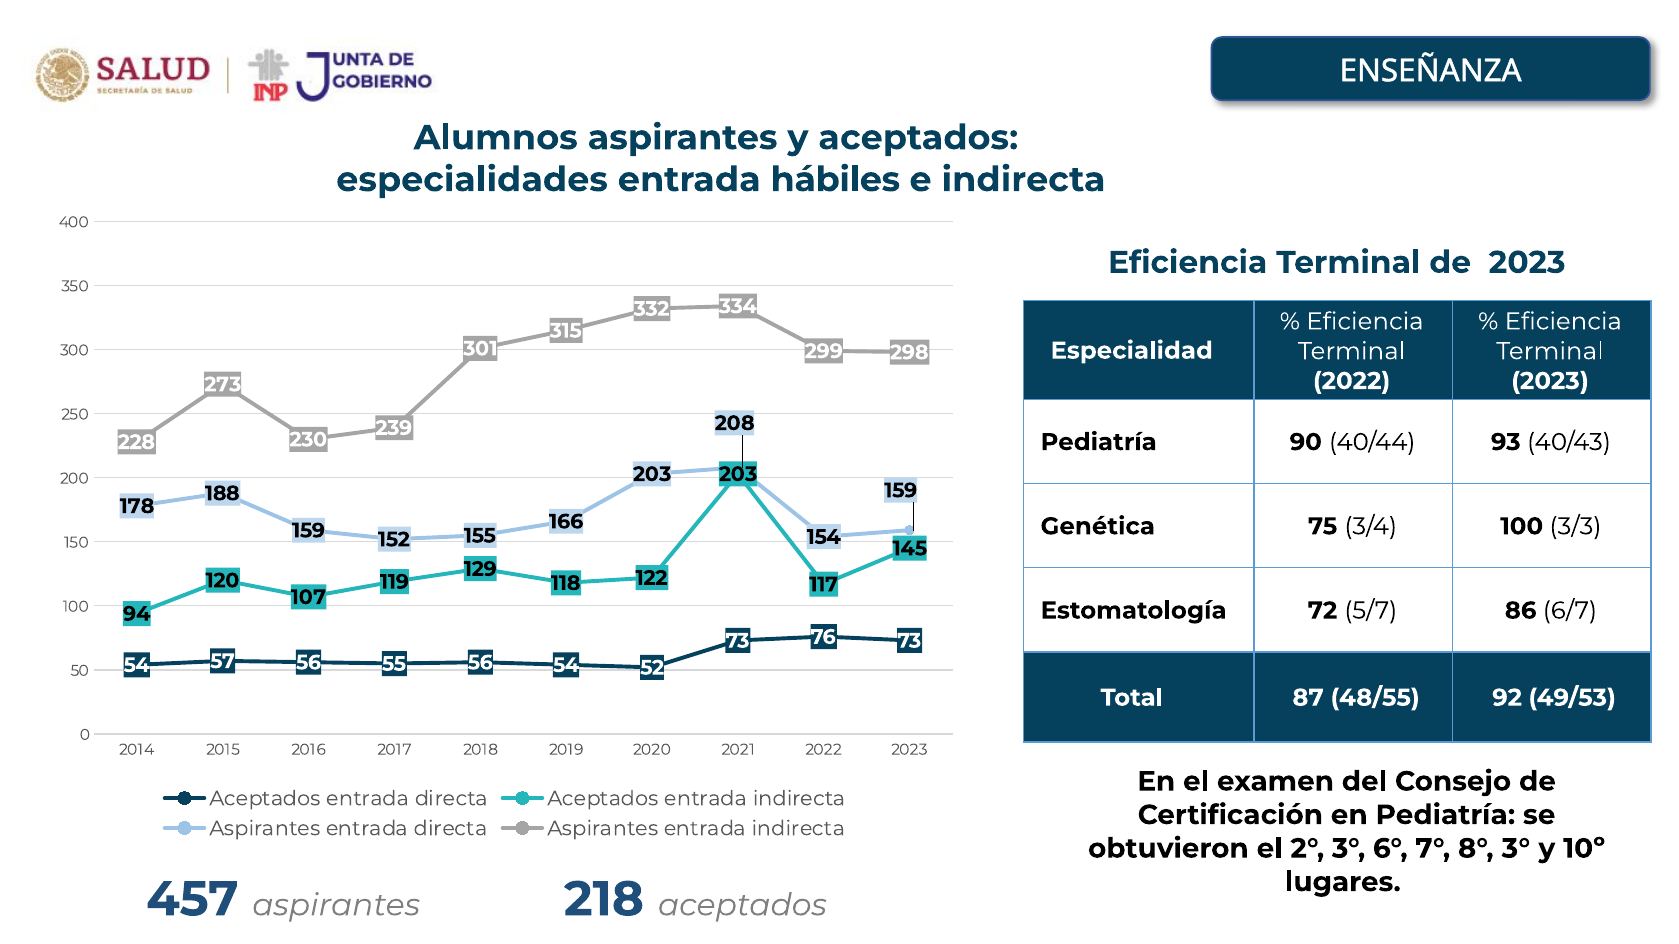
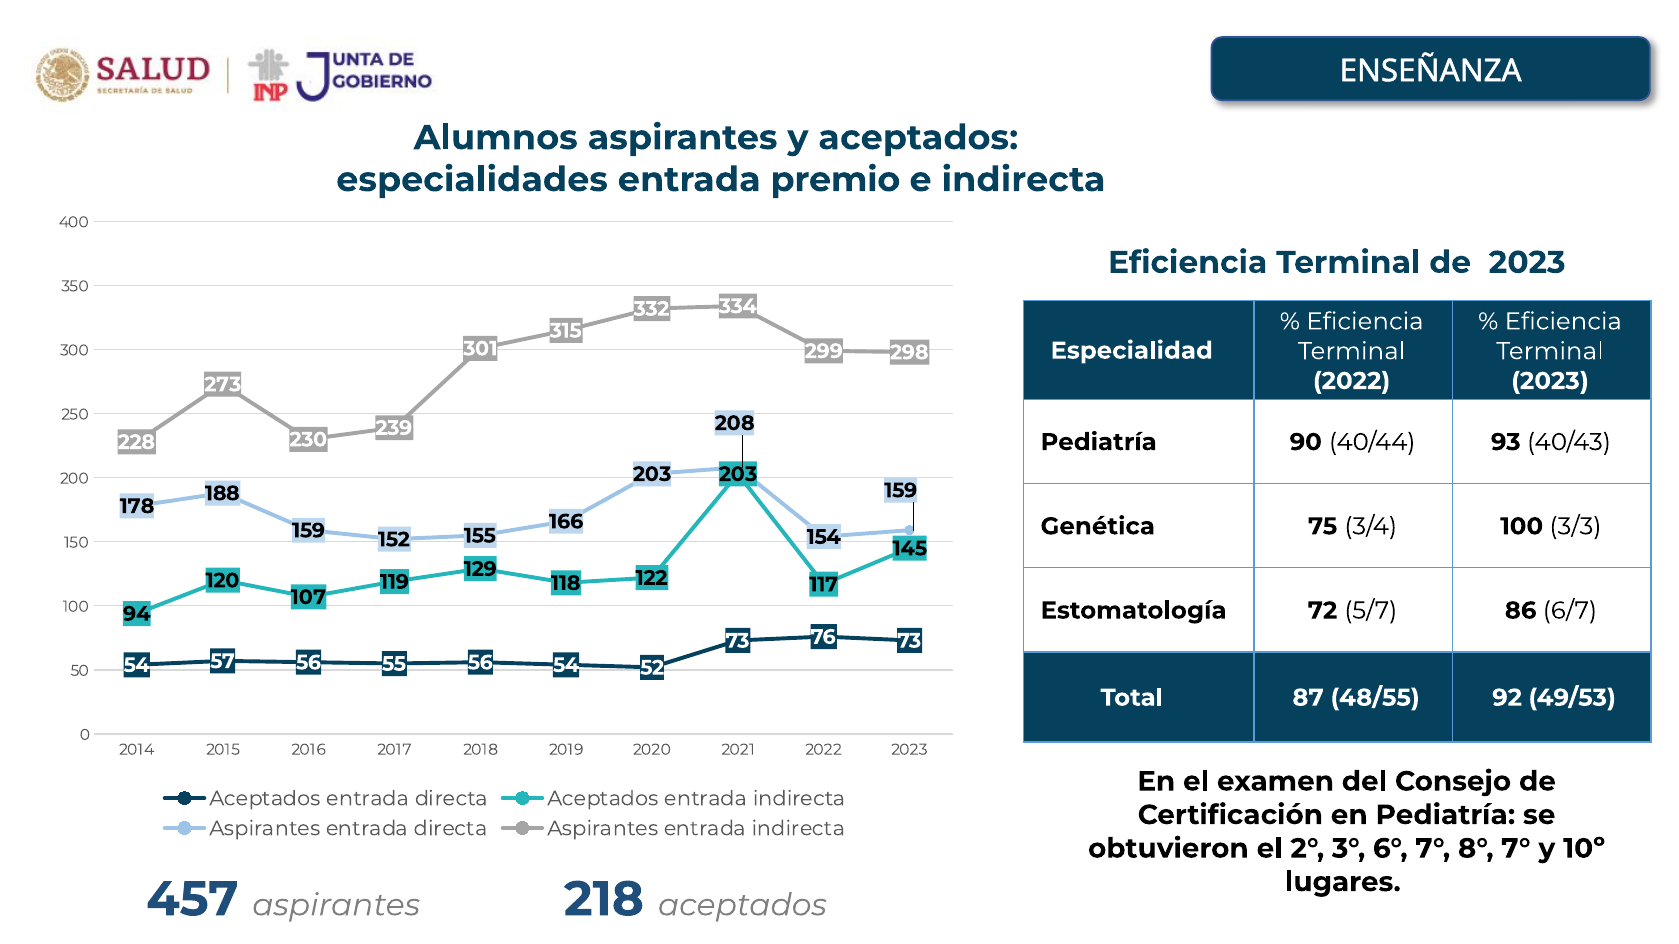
hábiles: hábiles -> premio (835, 180)
8° 3°: 3° -> 7° (1516, 849)
